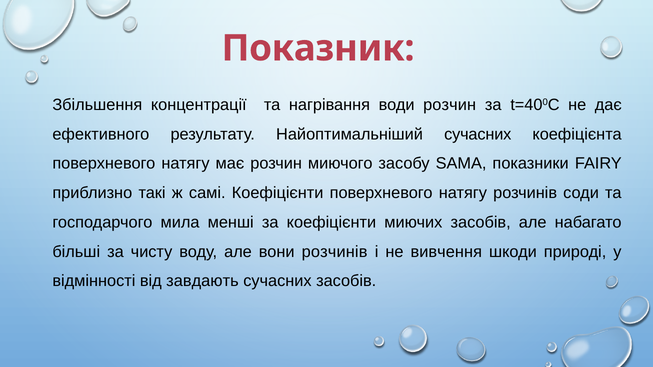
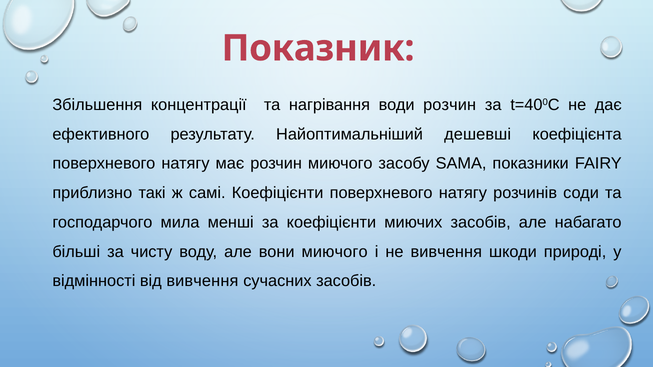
Найоптимальніший сучасних: сучасних -> дешевші (478, 134)
вони розчинів: розчинів -> миючого (335, 252)
від завдають: завдають -> вивчення (202, 281)
